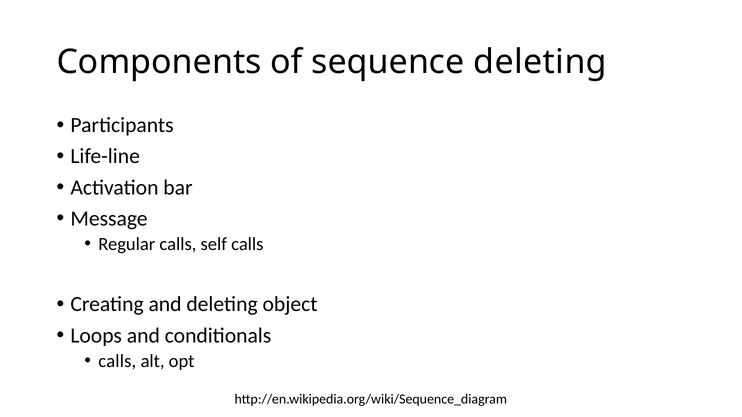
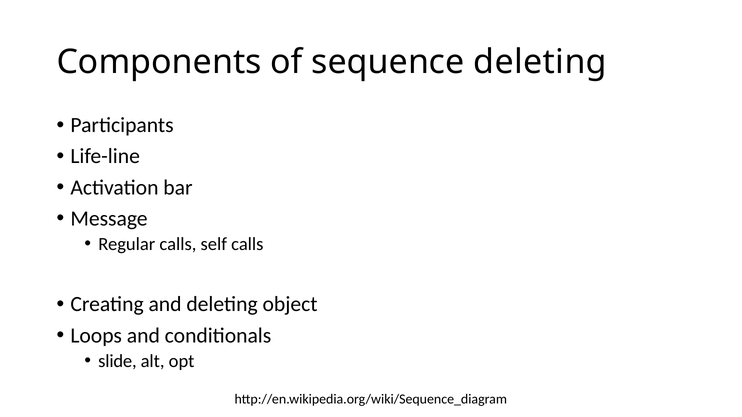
calls: calls -> slide (117, 361)
